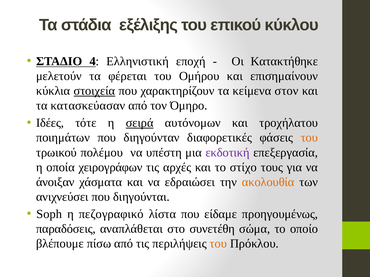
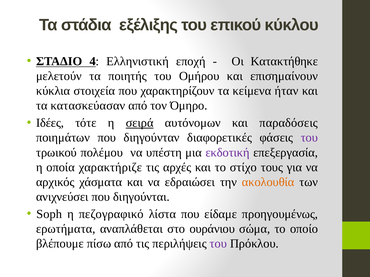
φέρεται: φέρεται -> ποιητής (128, 76)
στοιχεία underline: present -> none (94, 91)
στον: στον -> ήταν (287, 91)
τροχήλατου: τροχήλατου -> παραδόσεις (289, 123)
του colour: orange -> purple (309, 138)
χειρογράφων: χειρογράφων -> χαρακτήριζε (110, 168)
άνοιξαν: άνοιξαν -> αρχικός (55, 182)
παραδόσεις: παραδόσεις -> ερωτήματα (66, 229)
συνετέθη: συνετέθη -> ουράνιου (212, 229)
του colour: orange -> purple (218, 244)
